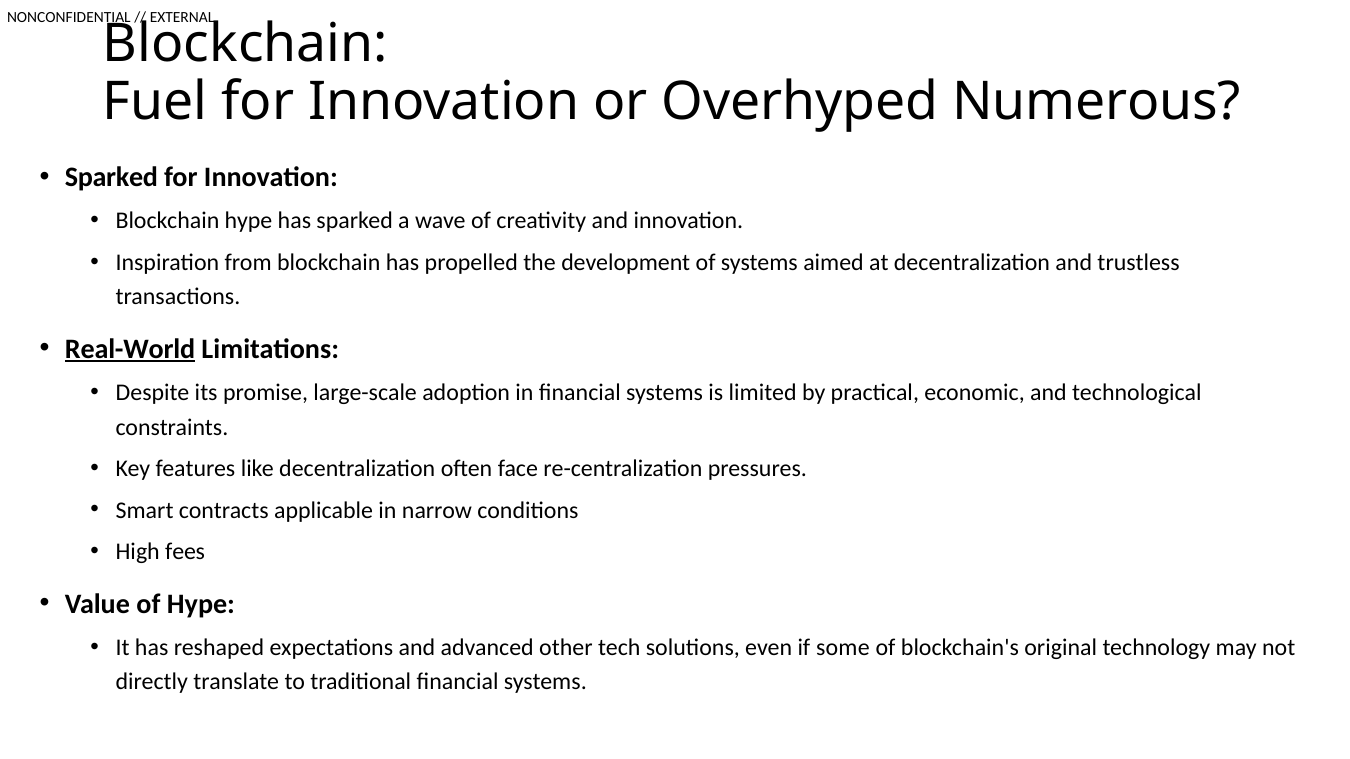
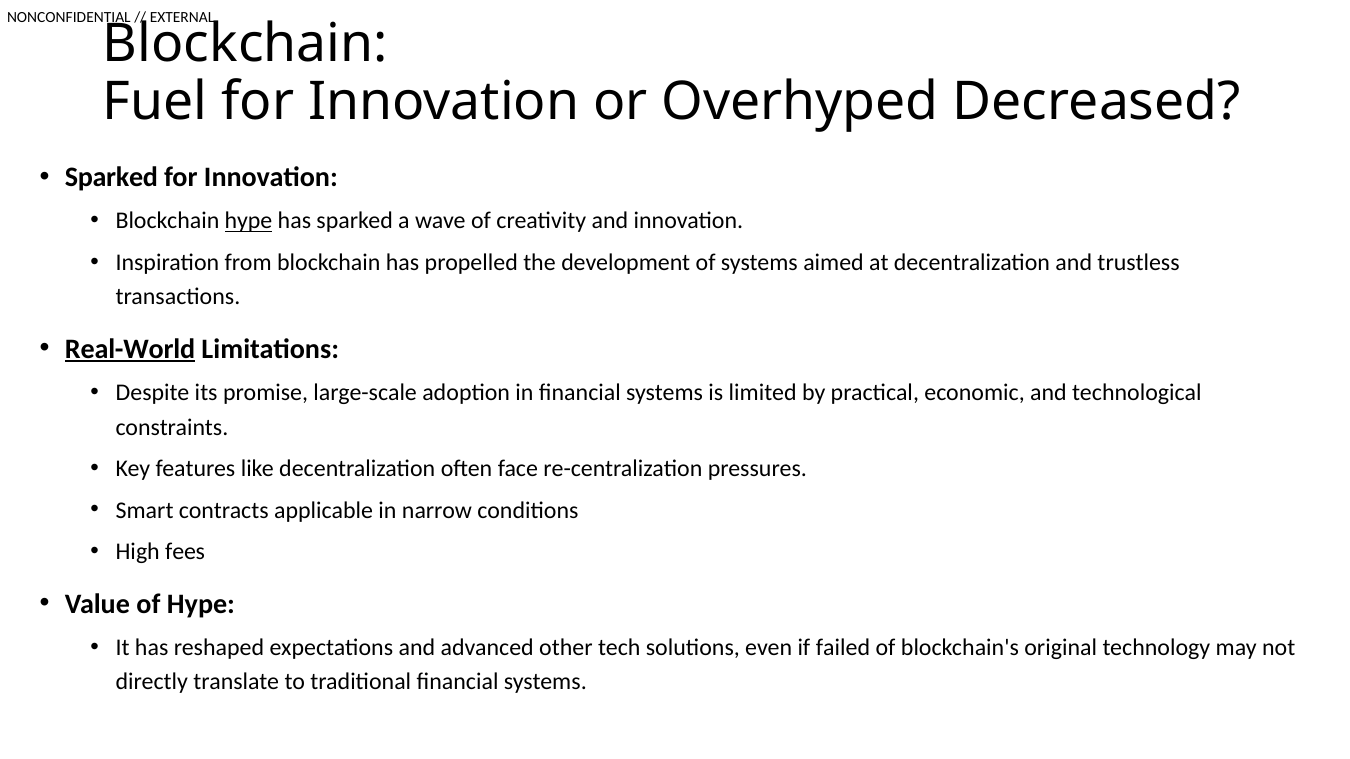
Numerous: Numerous -> Decreased (1096, 102)
hype underline: none -> present (248, 221)
some: some -> failed (843, 648)
